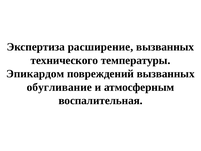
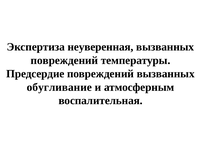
расширение: расширение -> неуверенная (100, 47)
технического: технического -> повреждений (64, 60)
Эпикардом: Эпикардом -> Предсердие (35, 74)
